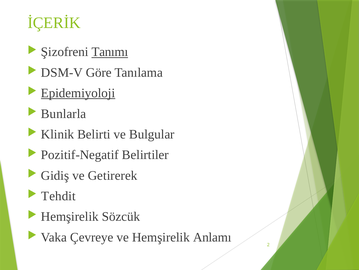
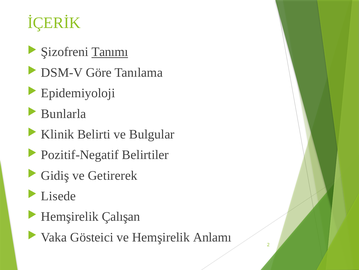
Epidemiyoloji underline: present -> none (78, 93)
Tehdit: Tehdit -> Lisede (58, 196)
Sözcük: Sözcük -> Çalışan (121, 216)
Çevreye: Çevreye -> Gösteici (92, 237)
